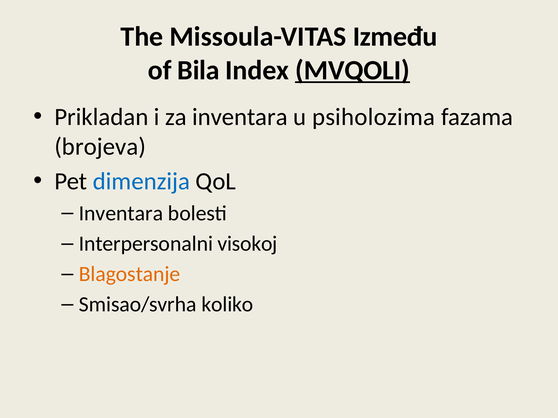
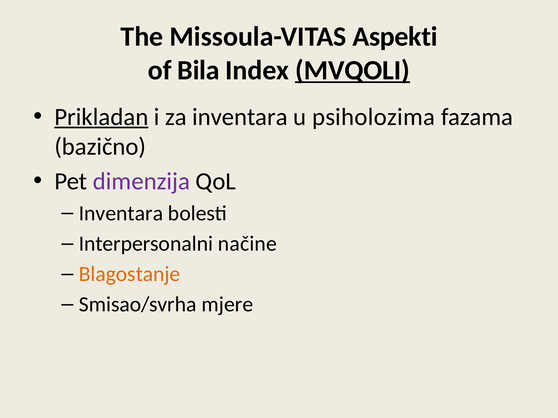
Između: Između -> Aspekti (395, 37)
Prikladan underline: none -> present (101, 117)
brojeva: brojeva -> bazično (100, 147)
dimenzija colour: blue -> purple (141, 182)
visokoj: visokoj -> načine (247, 244)
koliko: koliko -> mjere (227, 305)
